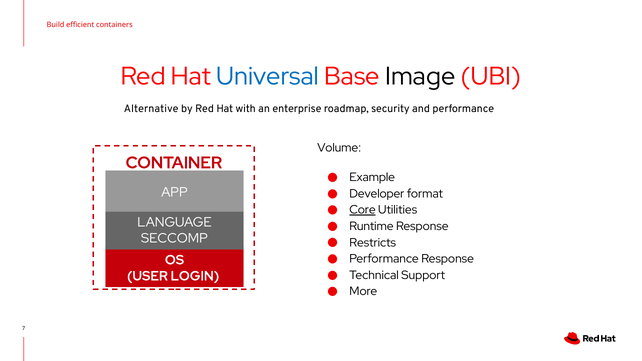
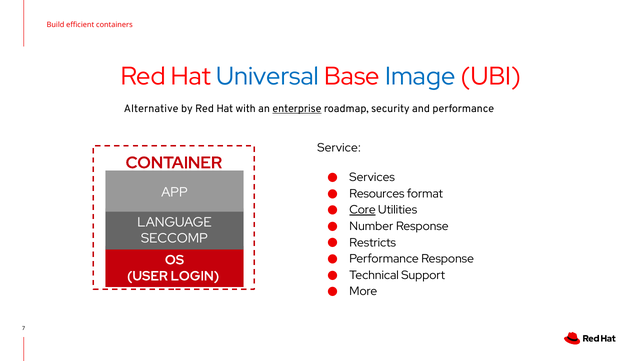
Image colour: black -> blue (420, 76)
enterprise underline: none -> present (297, 109)
Volume: Volume -> Service (339, 148)
Example: Example -> Services (372, 177)
Developer: Developer -> Resources (377, 194)
Runtime: Runtime -> Number (371, 226)
